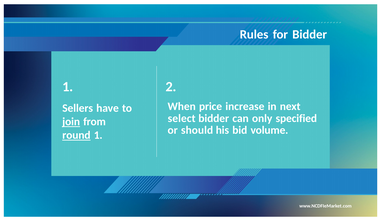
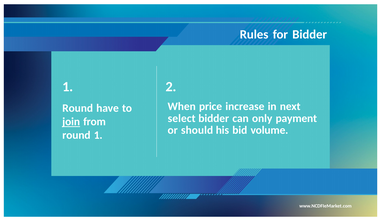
Sellers: Sellers -> Round (78, 108)
specified: specified -> payment (296, 119)
round underline: present -> none (76, 136)
